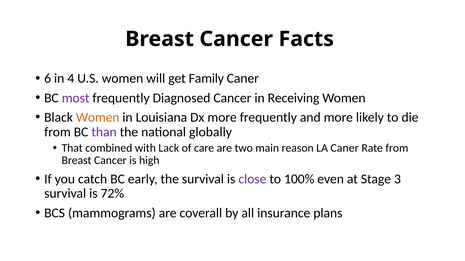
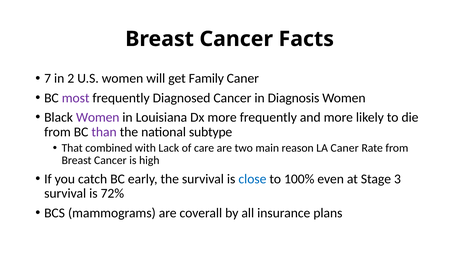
6: 6 -> 7 (48, 79)
4: 4 -> 2 (71, 79)
Receiving: Receiving -> Diagnosis (294, 98)
Women colour: orange -> purple (98, 118)
globally: globally -> subtype (211, 132)
close colour: purple -> blue (252, 179)
